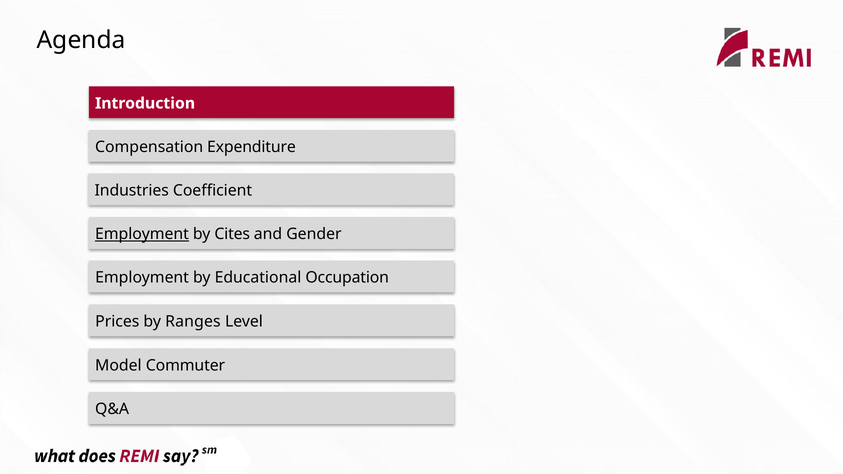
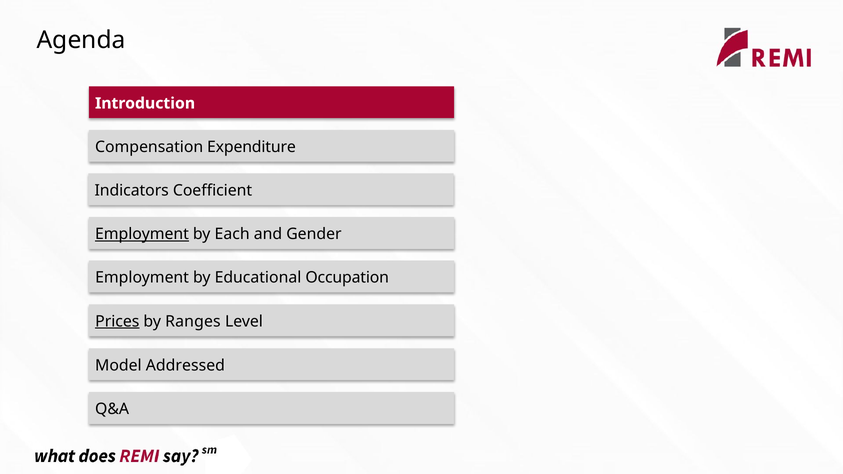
Industries: Industries -> Indicators (132, 190)
Cites: Cites -> Each (232, 234)
Prices underline: none -> present (117, 322)
Commuter: Commuter -> Addressed (185, 365)
